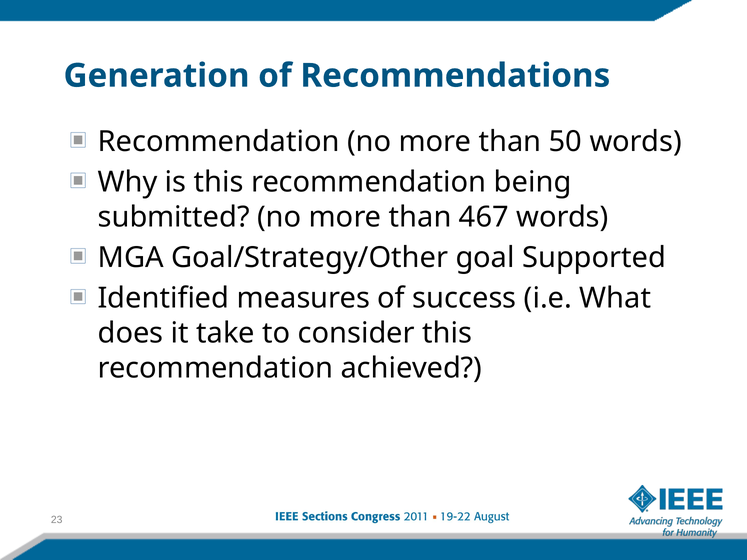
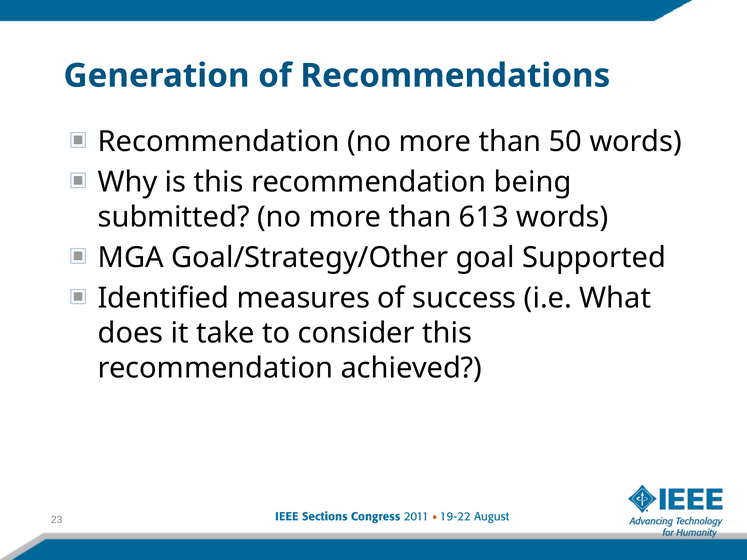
467: 467 -> 613 (484, 217)
